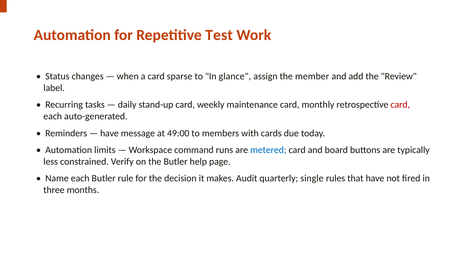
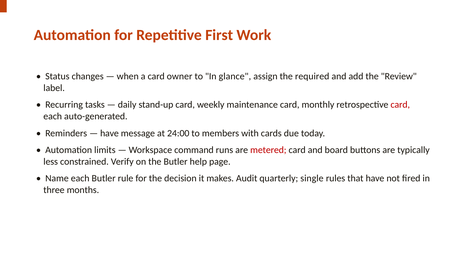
Test: Test -> First (219, 35)
sparse: sparse -> owner (180, 77)
member: member -> required (312, 77)
49:00: 49:00 -> 24:00 (178, 133)
metered colour: blue -> red (268, 150)
